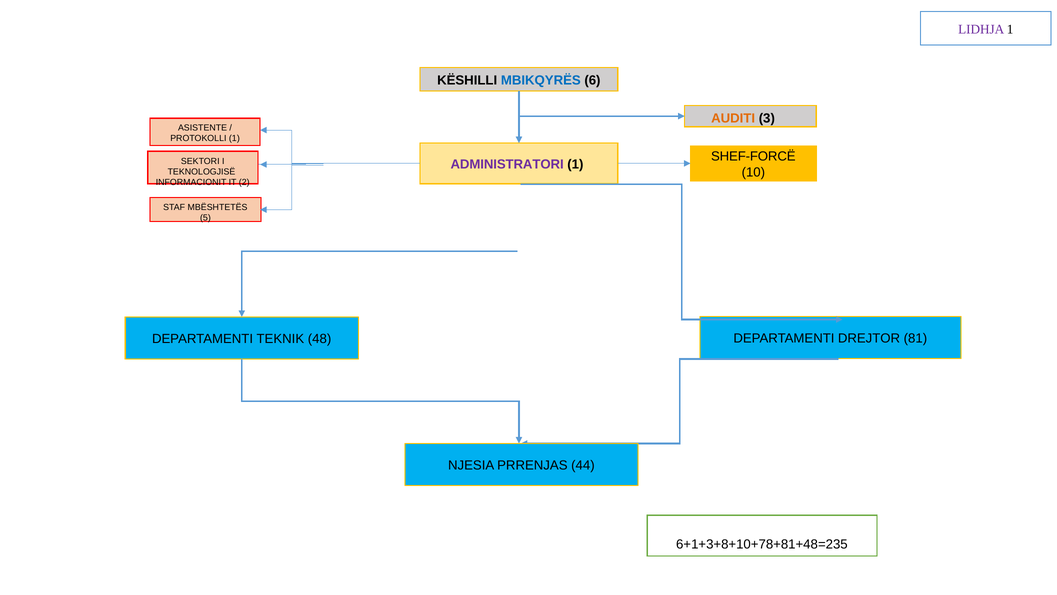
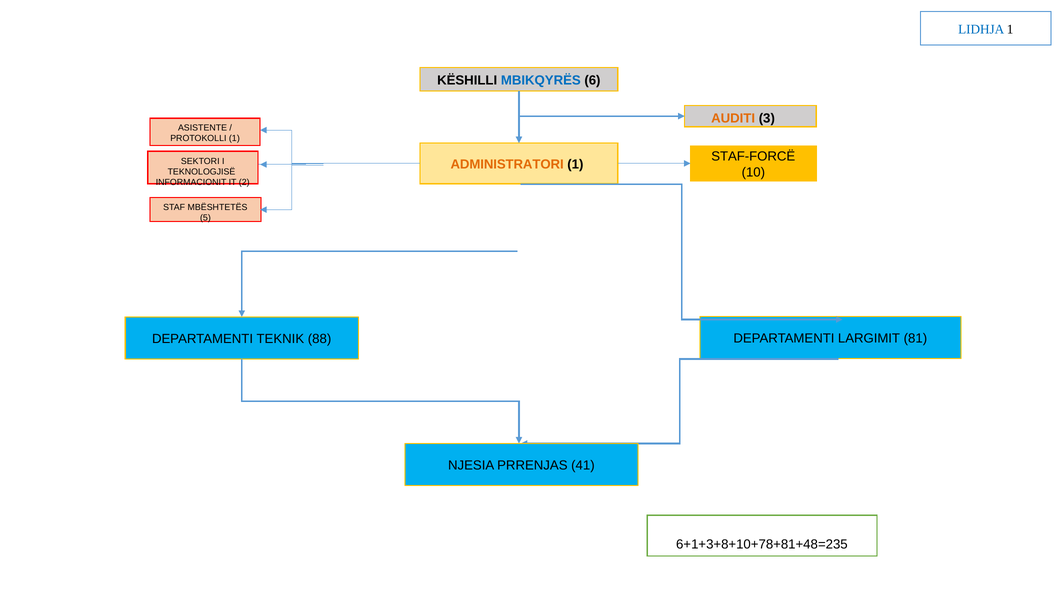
LIDHJA colour: purple -> blue (981, 29)
SHEF-FORCË: SHEF-FORCË -> STAF-FORCË (753, 156)
ADMINISTRATORI colour: purple -> orange (507, 164)
48: 48 -> 88 (320, 339)
DREJTOR: DREJTOR -> LARGIMIT (869, 338)
44: 44 -> 41 (583, 465)
